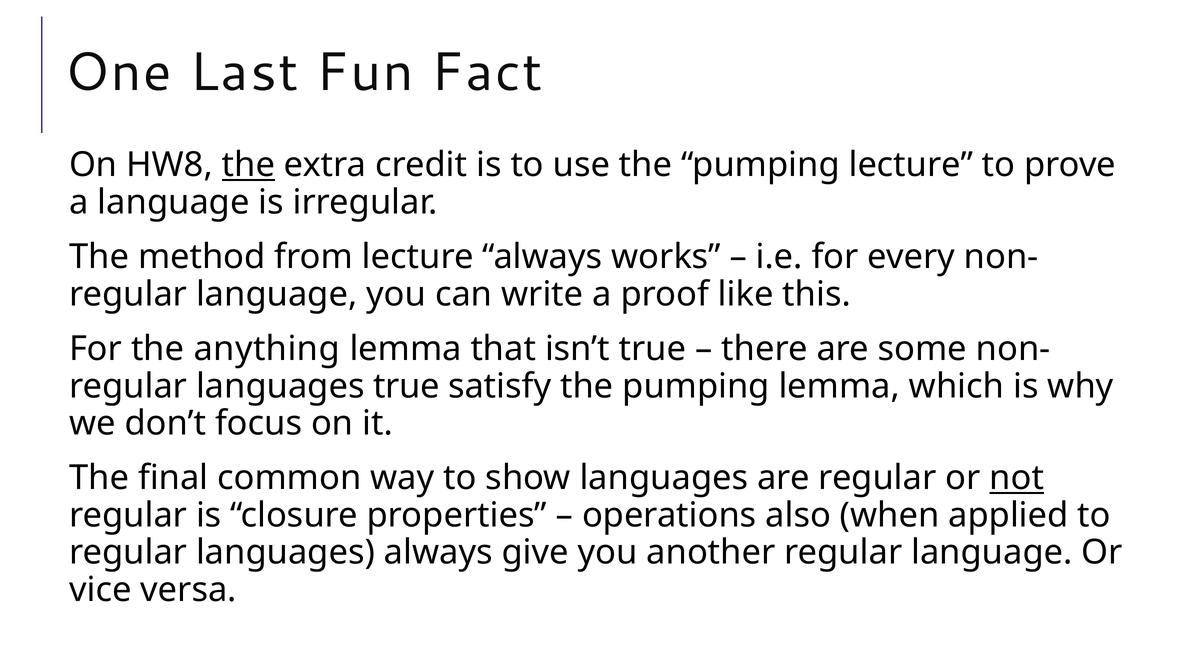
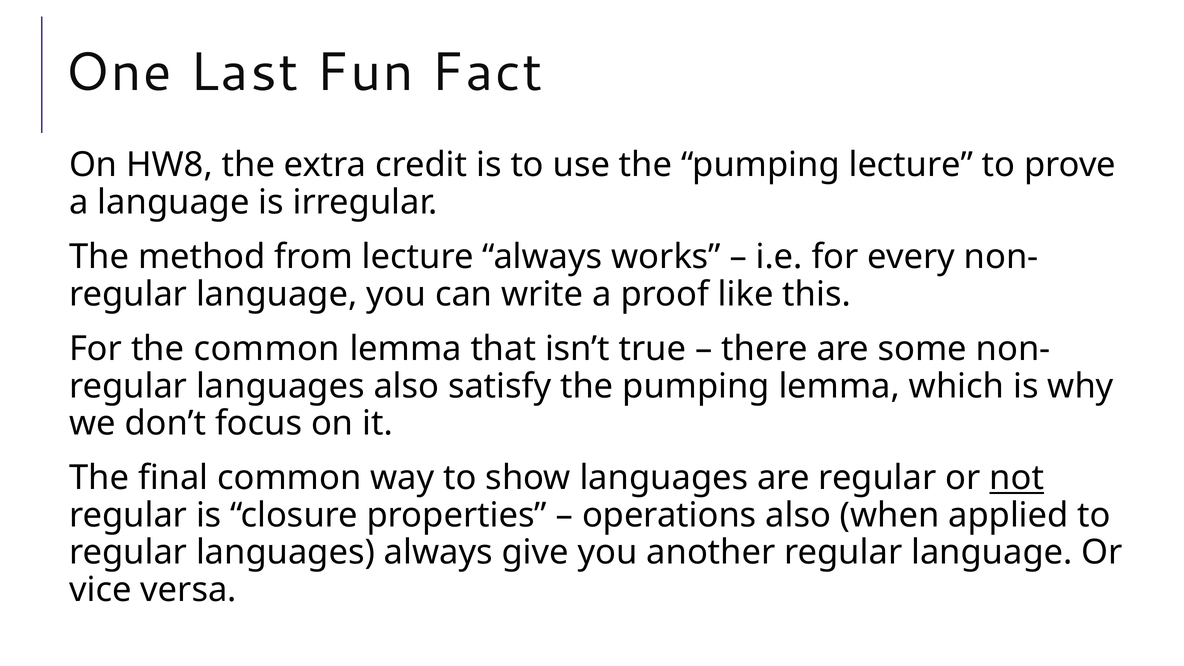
the underline: present -> none (248, 165)
the anything: anything -> common (267, 349)
languages true: true -> also (406, 386)
